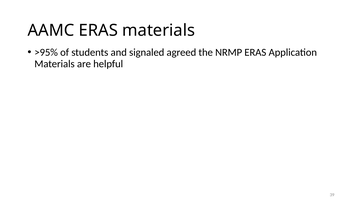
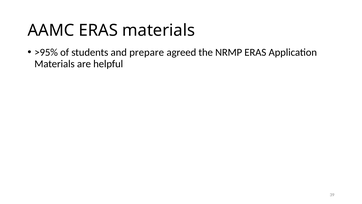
signaled: signaled -> prepare (147, 52)
